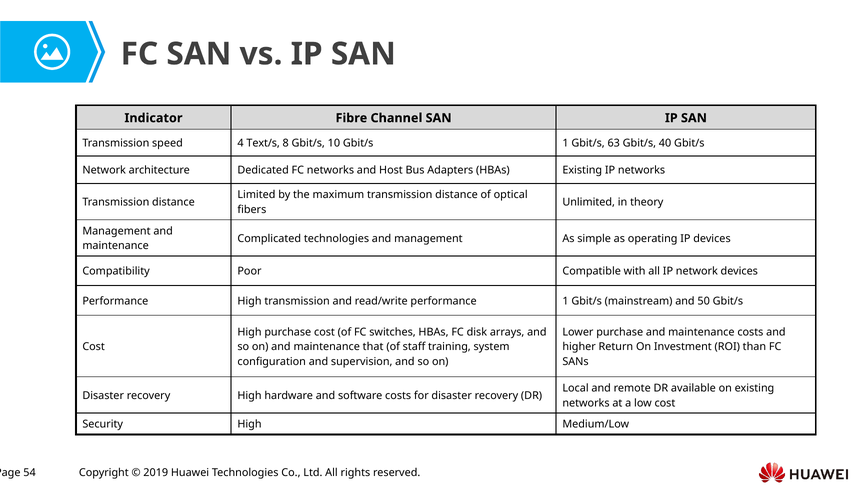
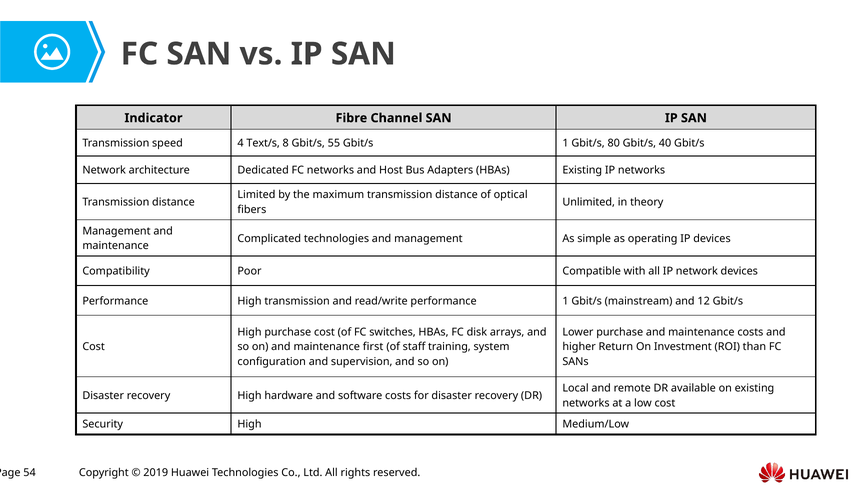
10: 10 -> 55 (334, 143)
63: 63 -> 80 (614, 143)
50: 50 -> 12 (704, 301)
that: that -> first (373, 346)
